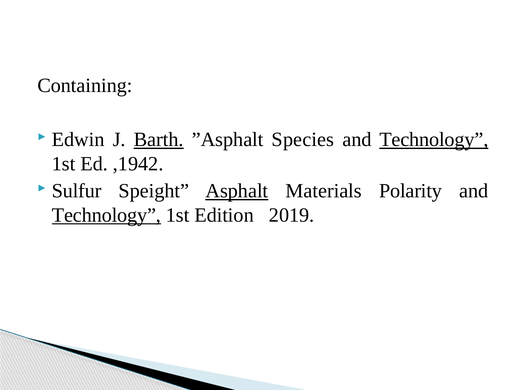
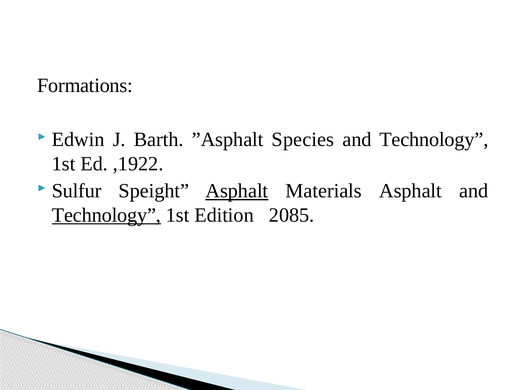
Containing: Containing -> Formations (85, 85)
Barth underline: present -> none (159, 140)
Technology underline: present -> none (434, 140)
,1942: ,1942 -> ,1922 (138, 164)
Materials Polarity: Polarity -> Asphalt (410, 191)
2019: 2019 -> 2085 (292, 215)
